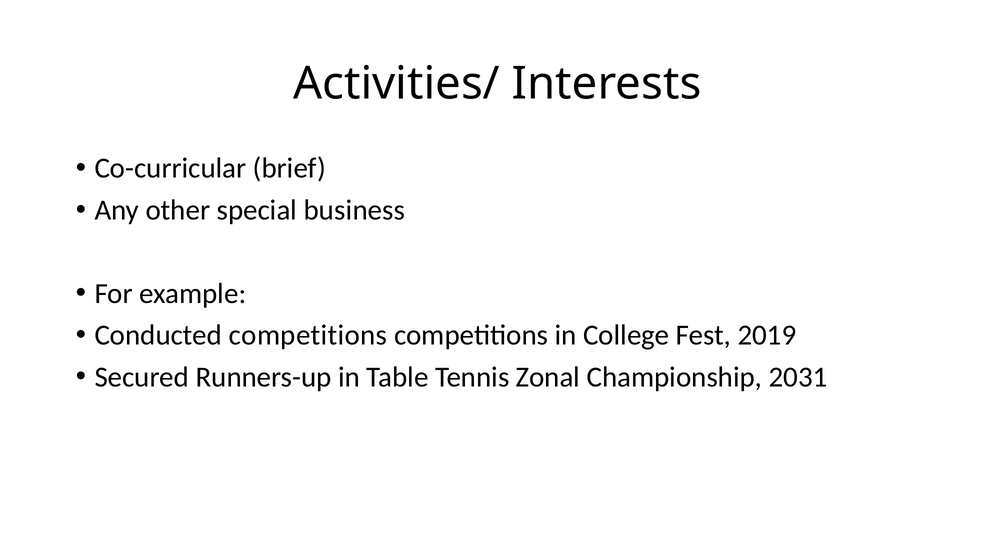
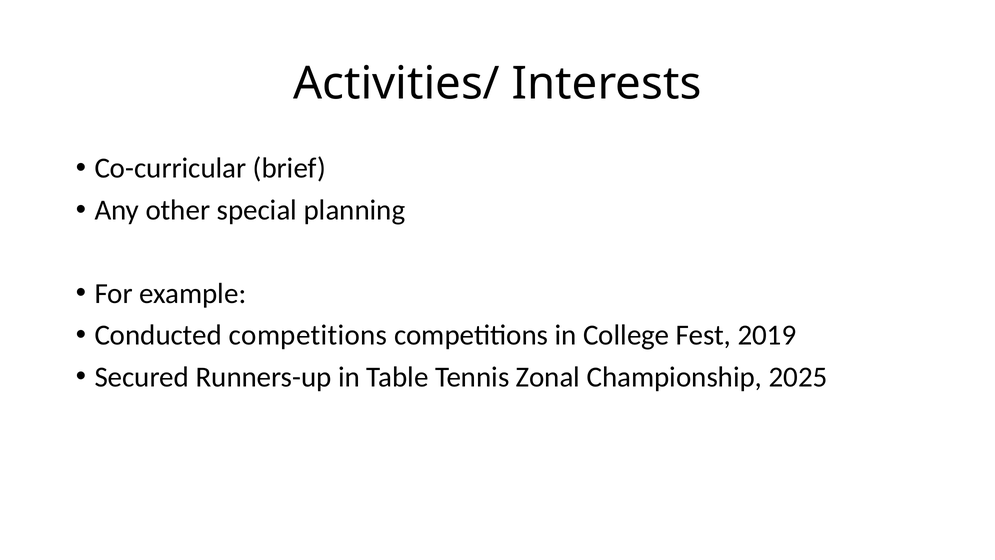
business: business -> planning (354, 210)
2031: 2031 -> 2025 (798, 377)
